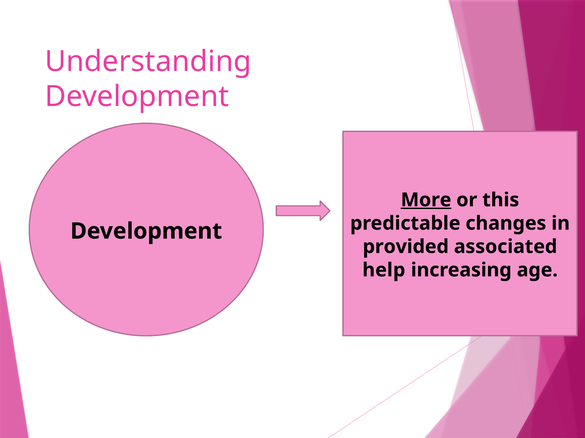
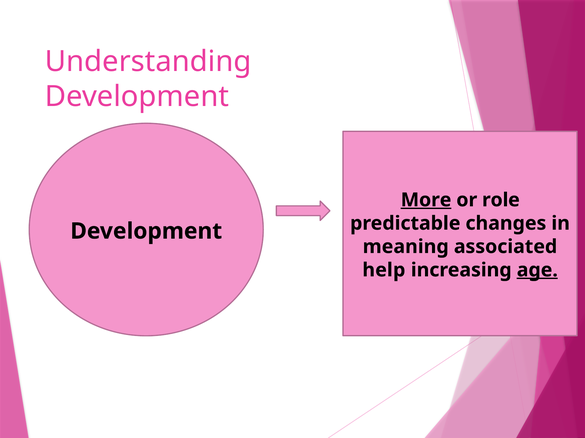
this: this -> role (501, 200)
provided: provided -> meaning (406, 247)
age underline: none -> present (537, 270)
